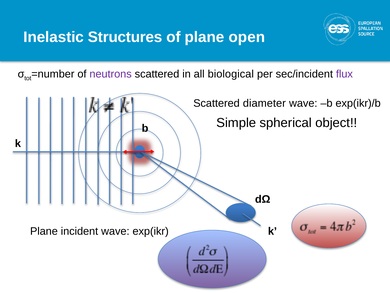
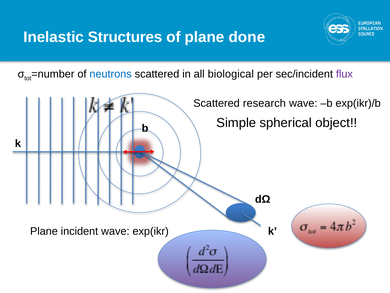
open: open -> done (247, 37)
neutrons colour: purple -> blue (111, 74)
diameter: diameter -> research (264, 103)
